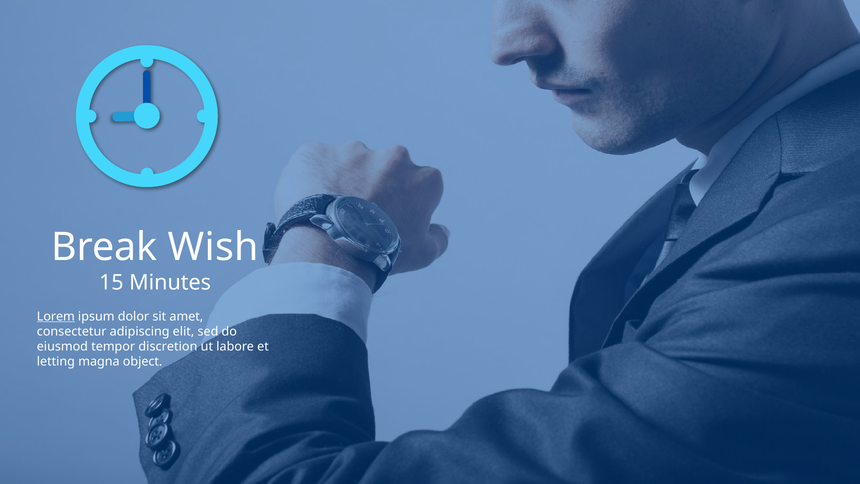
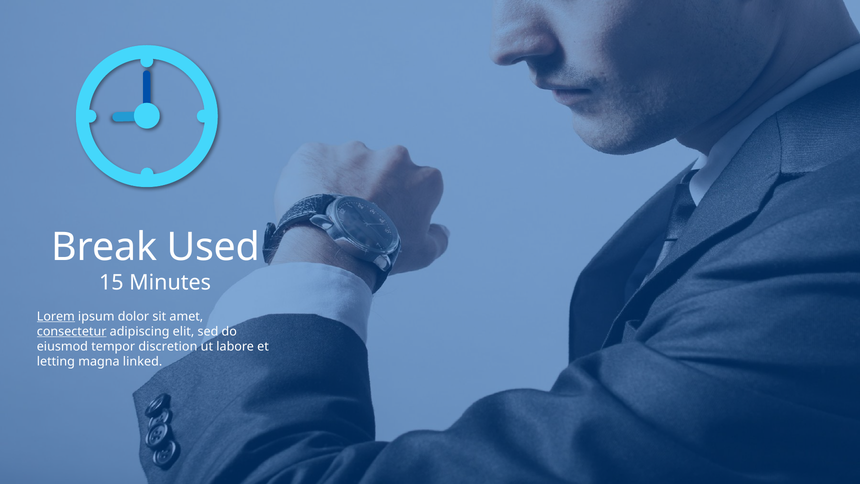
Wish: Wish -> Used (213, 247)
consectetur underline: none -> present (72, 331)
object: object -> linked (143, 361)
